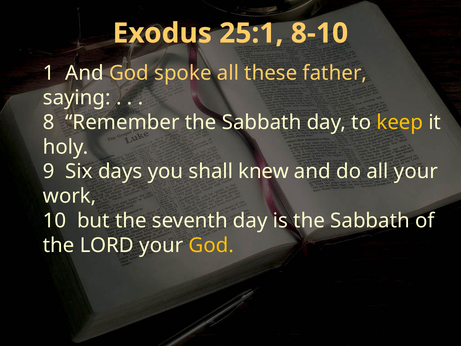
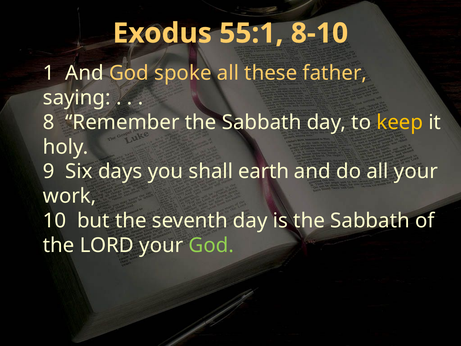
25:1: 25:1 -> 55:1 (251, 33)
knew: knew -> earth (264, 171)
God colour: yellow -> light green (211, 245)
